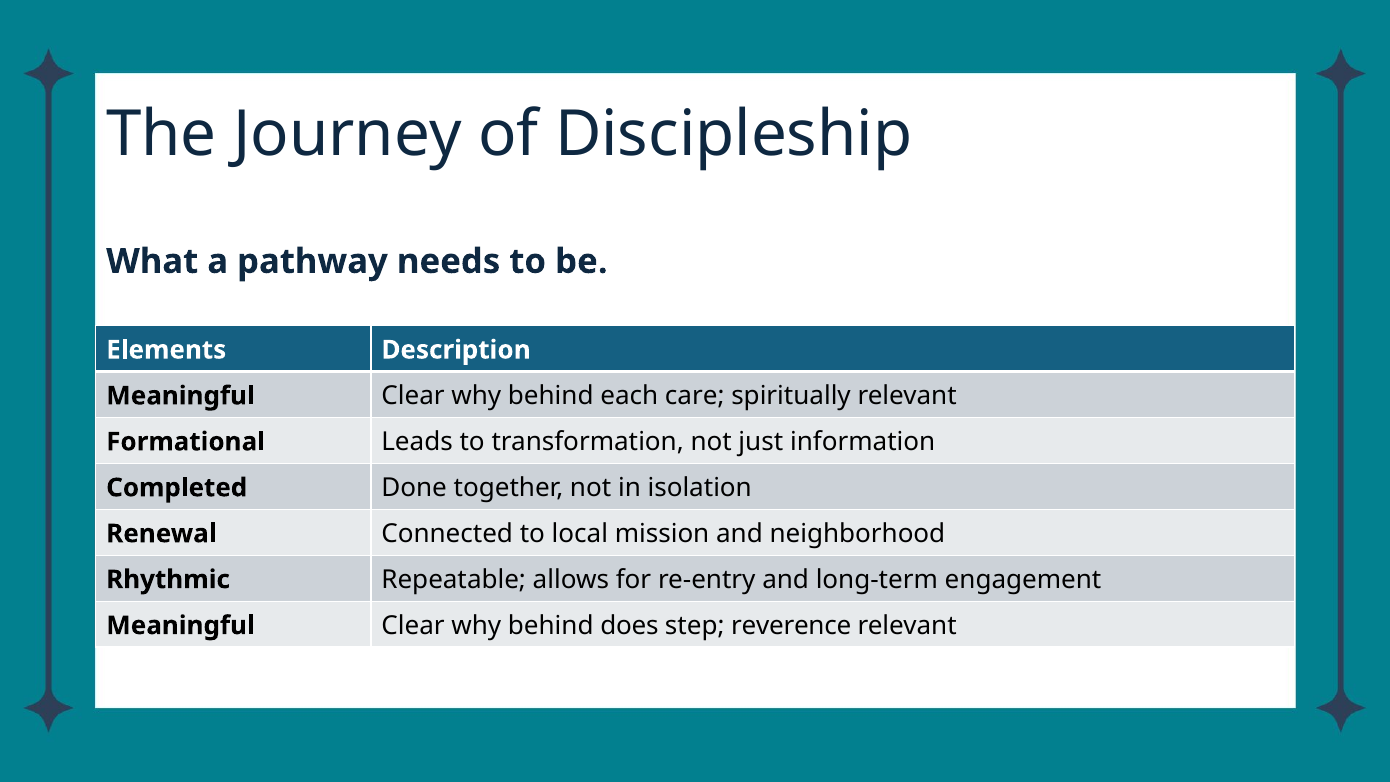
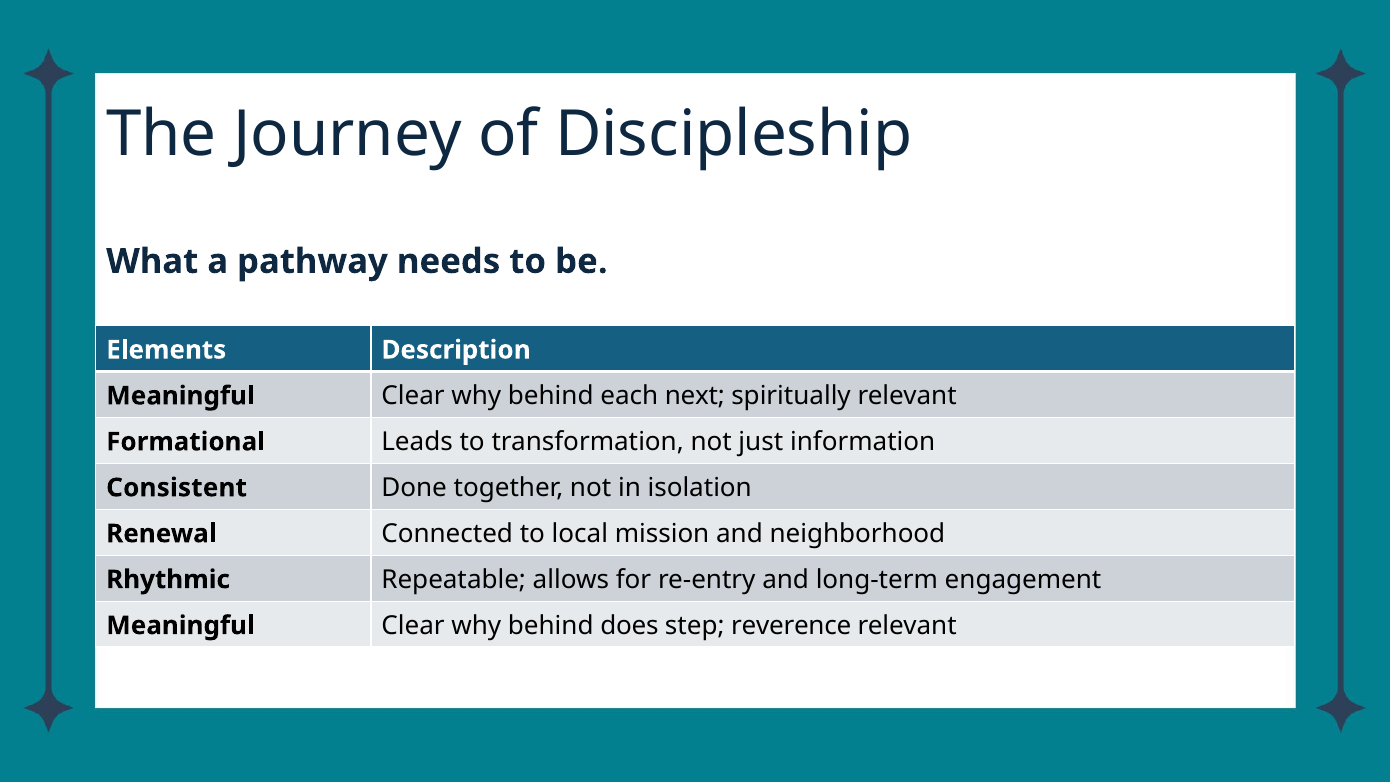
care: care -> next (695, 396)
Completed: Completed -> Consistent (177, 488)
